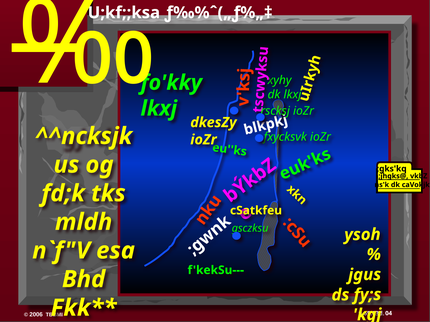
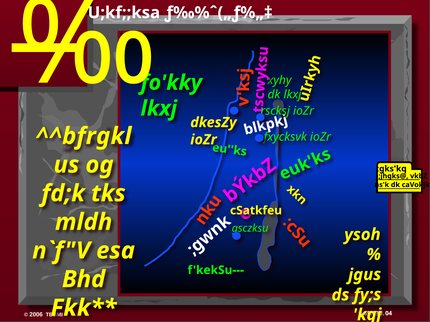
^^ncksjk: ^^ncksjk -> ^^bfrgkl (83, 136)
